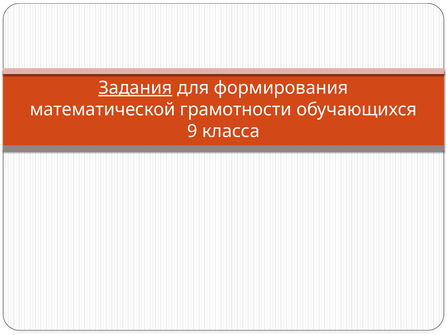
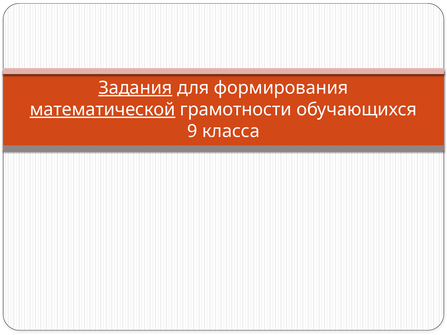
математической underline: none -> present (103, 110)
